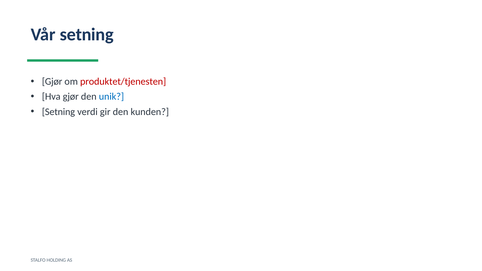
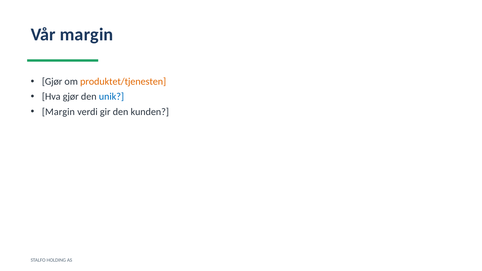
Vår setning: setning -> margin (87, 34)
produktet/tjenesten colour: red -> orange (123, 82)
Setning: Setning -> Margin (58, 112)
